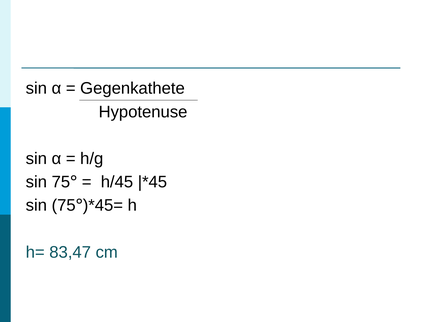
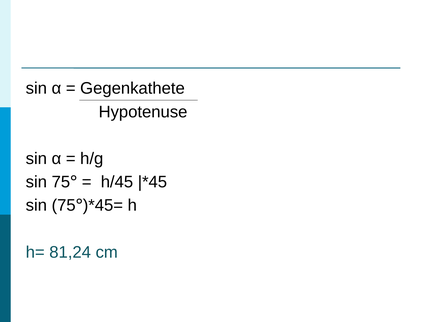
83,47: 83,47 -> 81,24 (70, 252)
